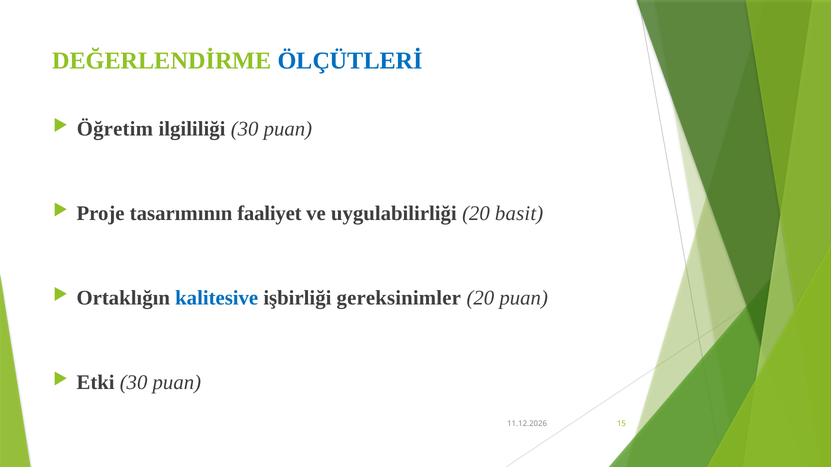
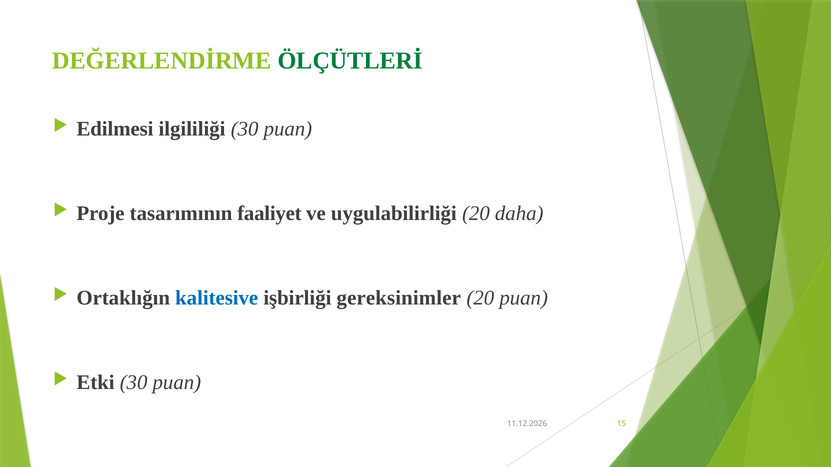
ÖLÇÜTLERİ colour: blue -> green (350, 61)
Öğretim: Öğretim -> Edilmesi (115, 129)
basit: basit -> daha (519, 214)
